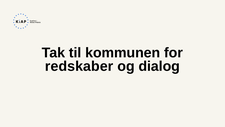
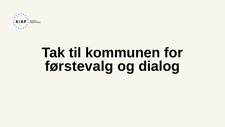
redskaber: redskaber -> førstevalg (79, 66)
